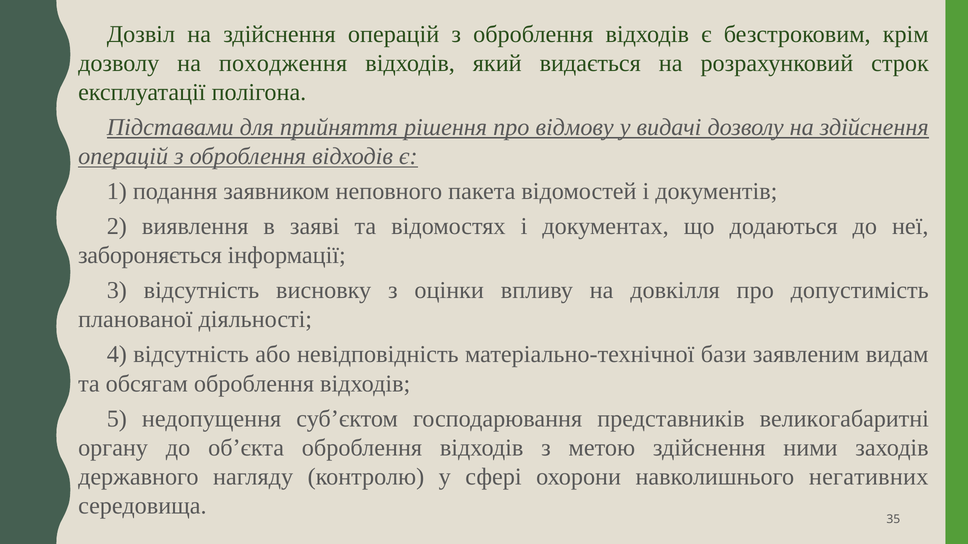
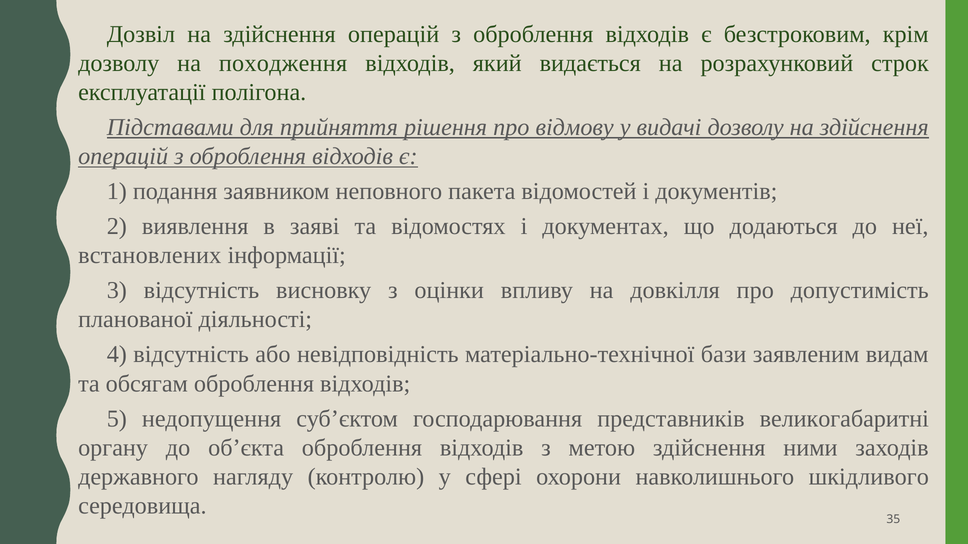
забороняється: забороняється -> встановлених (150, 256)
негативних: негативних -> шкідливого (869, 477)
